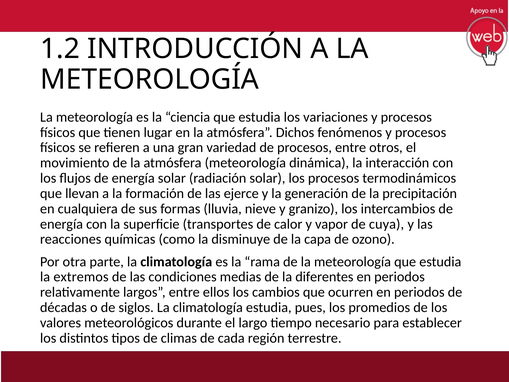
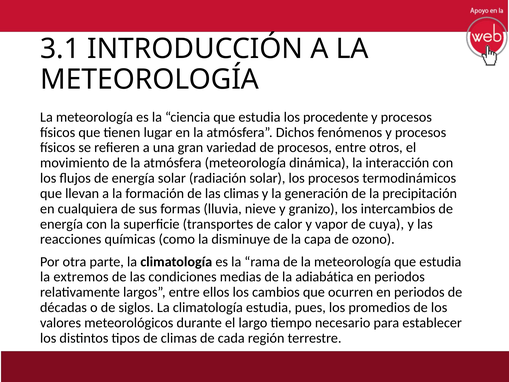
1.2: 1.2 -> 3.1 (60, 49)
variaciones: variaciones -> procedente (336, 117)
las ejerce: ejerce -> climas (241, 193)
diferentes: diferentes -> adiabática (324, 277)
